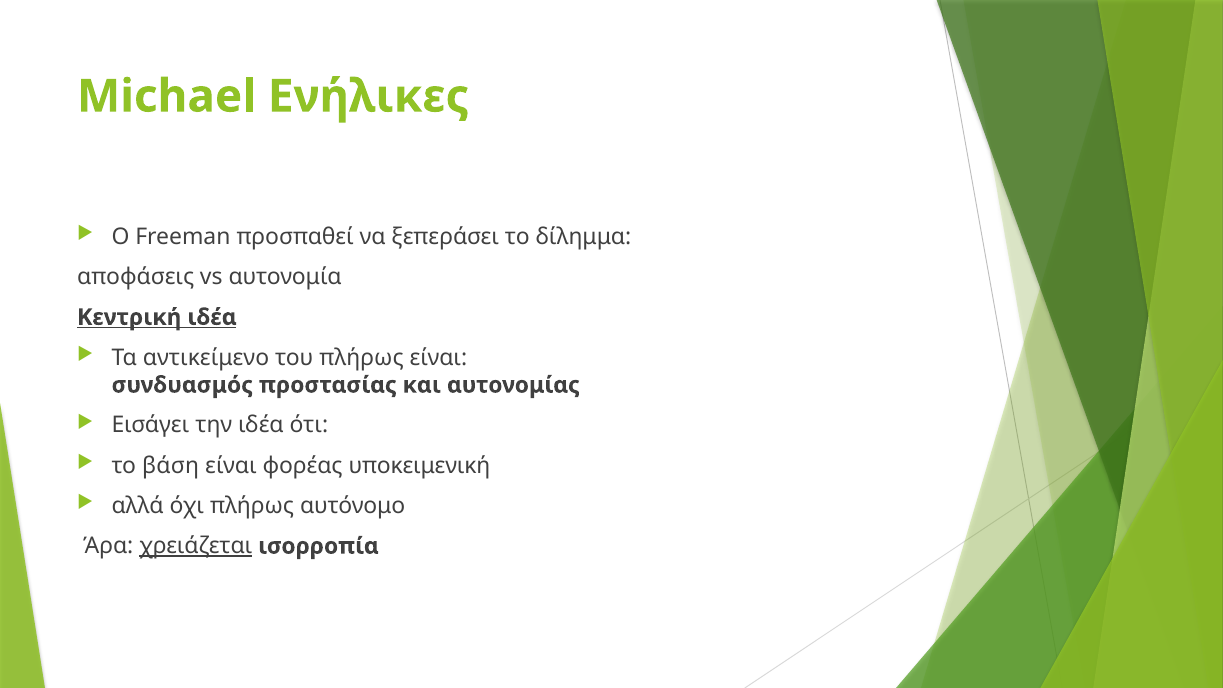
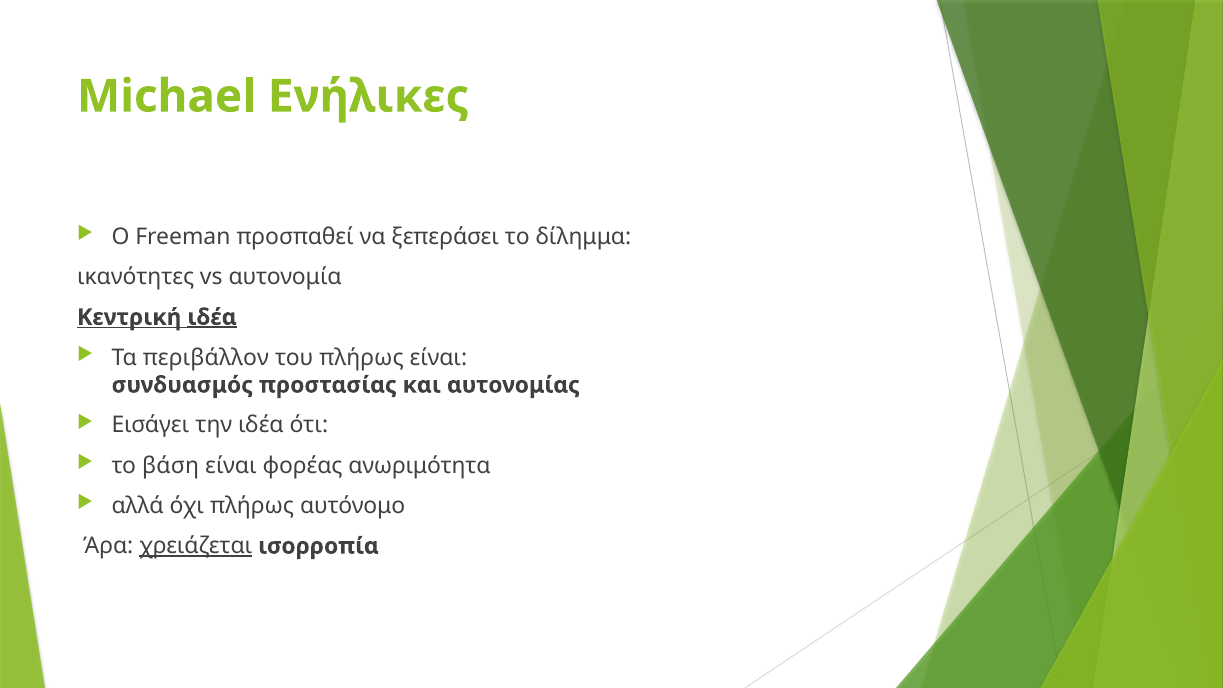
αποφάσεις: αποφάσεις -> ικανότητες (136, 277)
ιδέα underline: none -> present (212, 317)
αντικείμενο: αντικείμενο -> περιβάλλον (206, 357)
υποκειμενική: υποκειμενική -> ανωριμότητα (419, 466)
